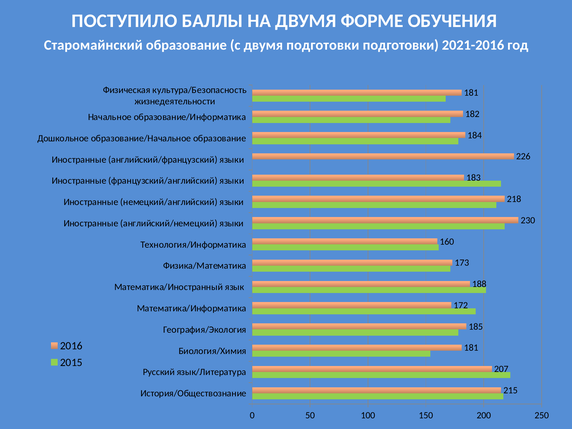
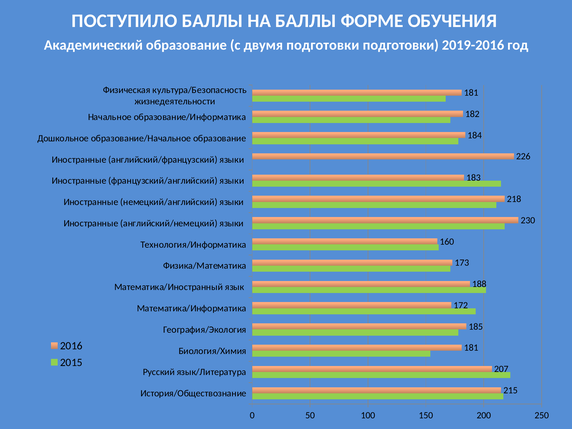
НА ДВУМЯ: ДВУМЯ -> БАЛЛЫ (306, 21)
Старомайнский: Старомайнский -> Академический (93, 45)
2021-2016: 2021-2016 -> 2019-2016 (473, 45)
